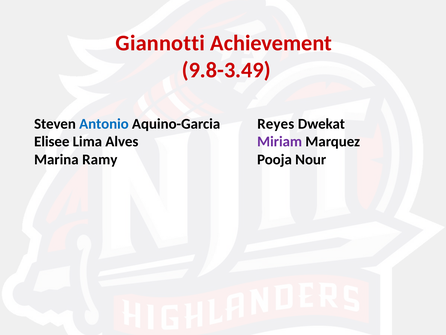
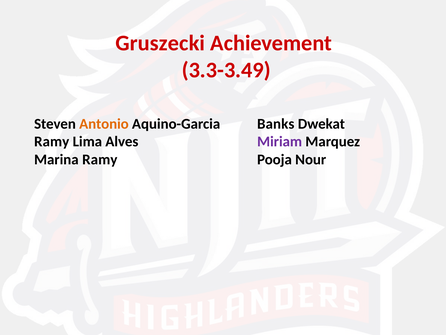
Giannotti: Giannotti -> Gruszecki (160, 43)
9.8-3.49: 9.8-3.49 -> 3.3-3.49 (226, 70)
Antonio colour: blue -> orange (104, 124)
Reyes: Reyes -> Banks (276, 124)
Elisee: Elisee -> Ramy (52, 141)
